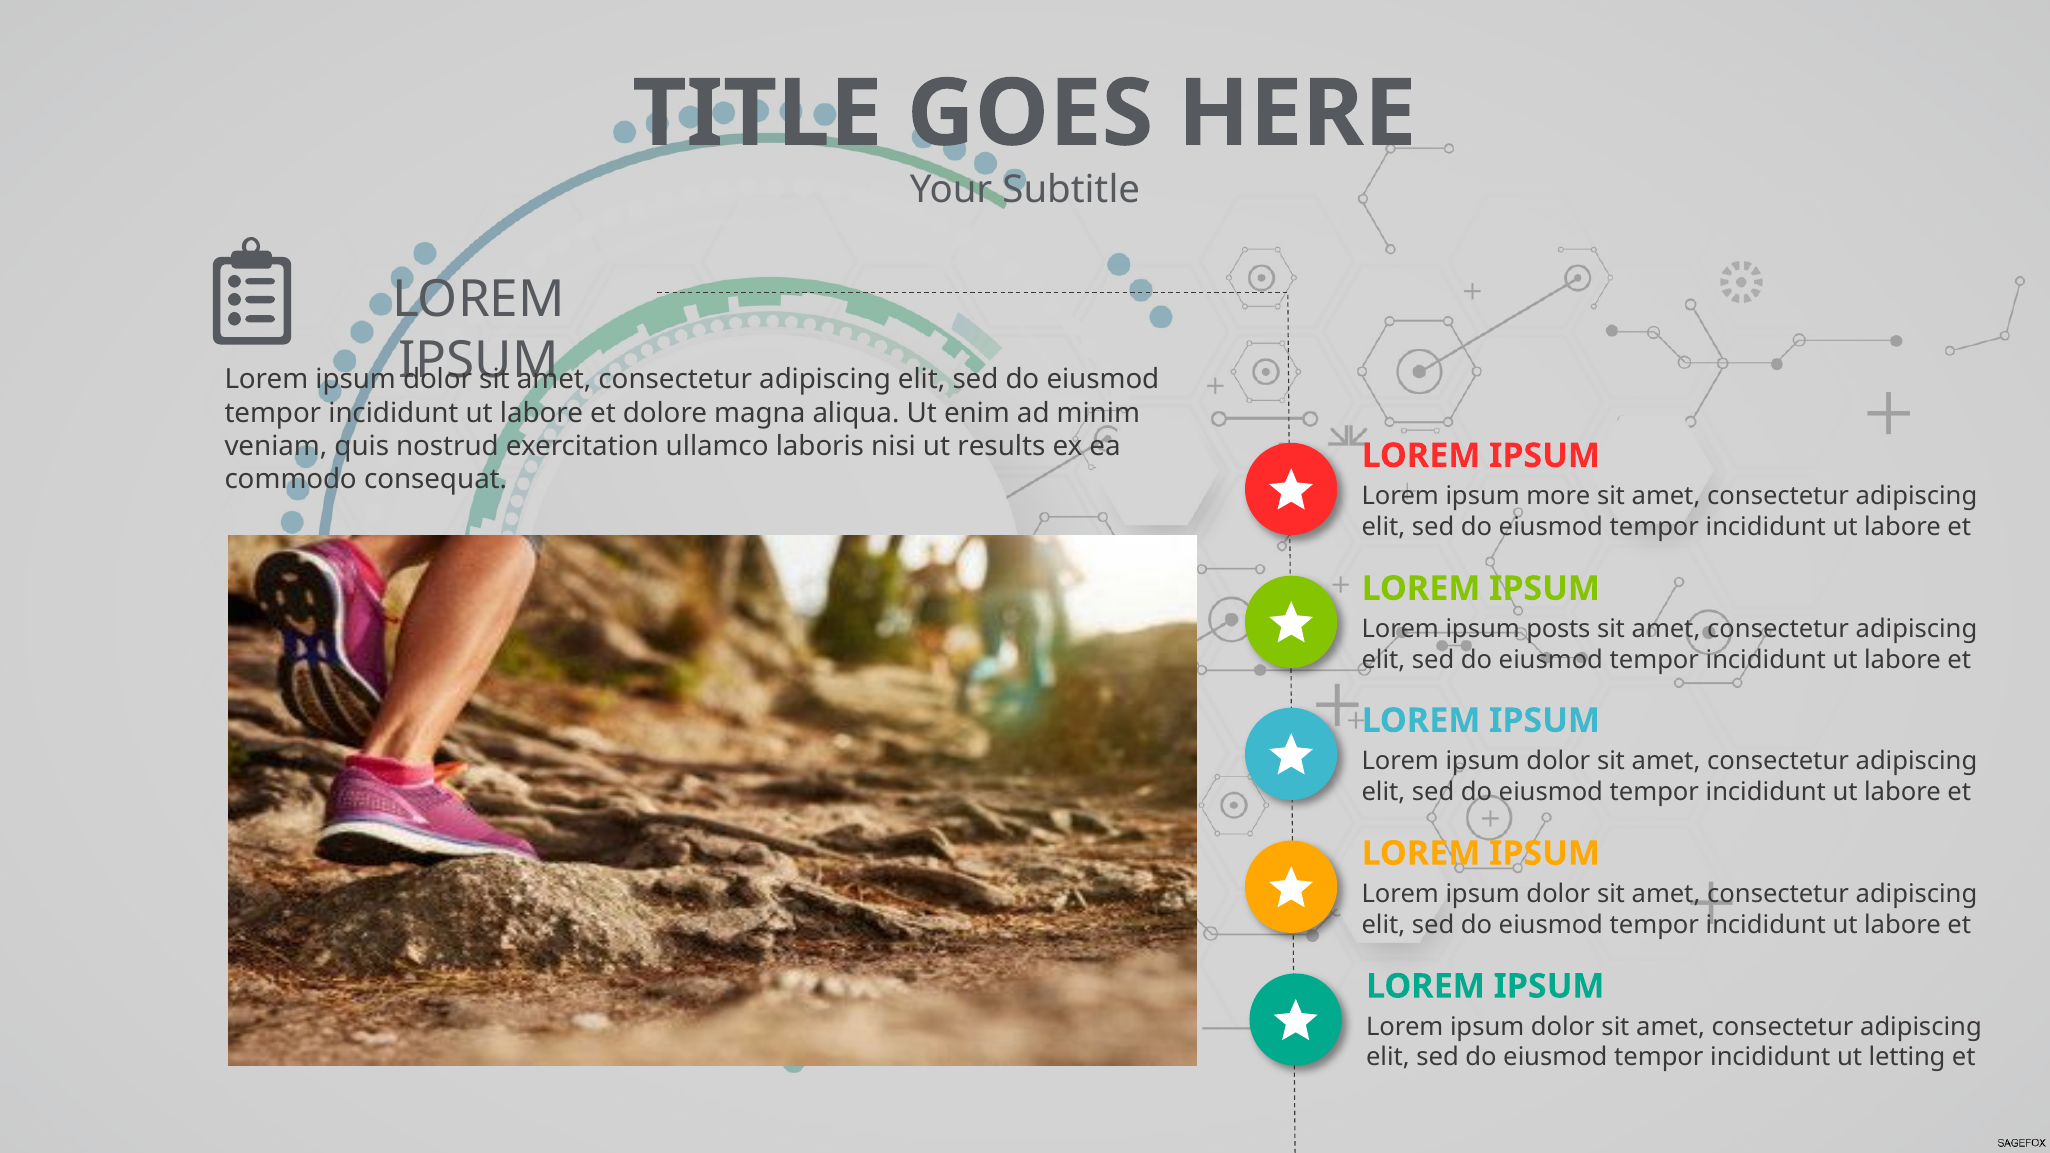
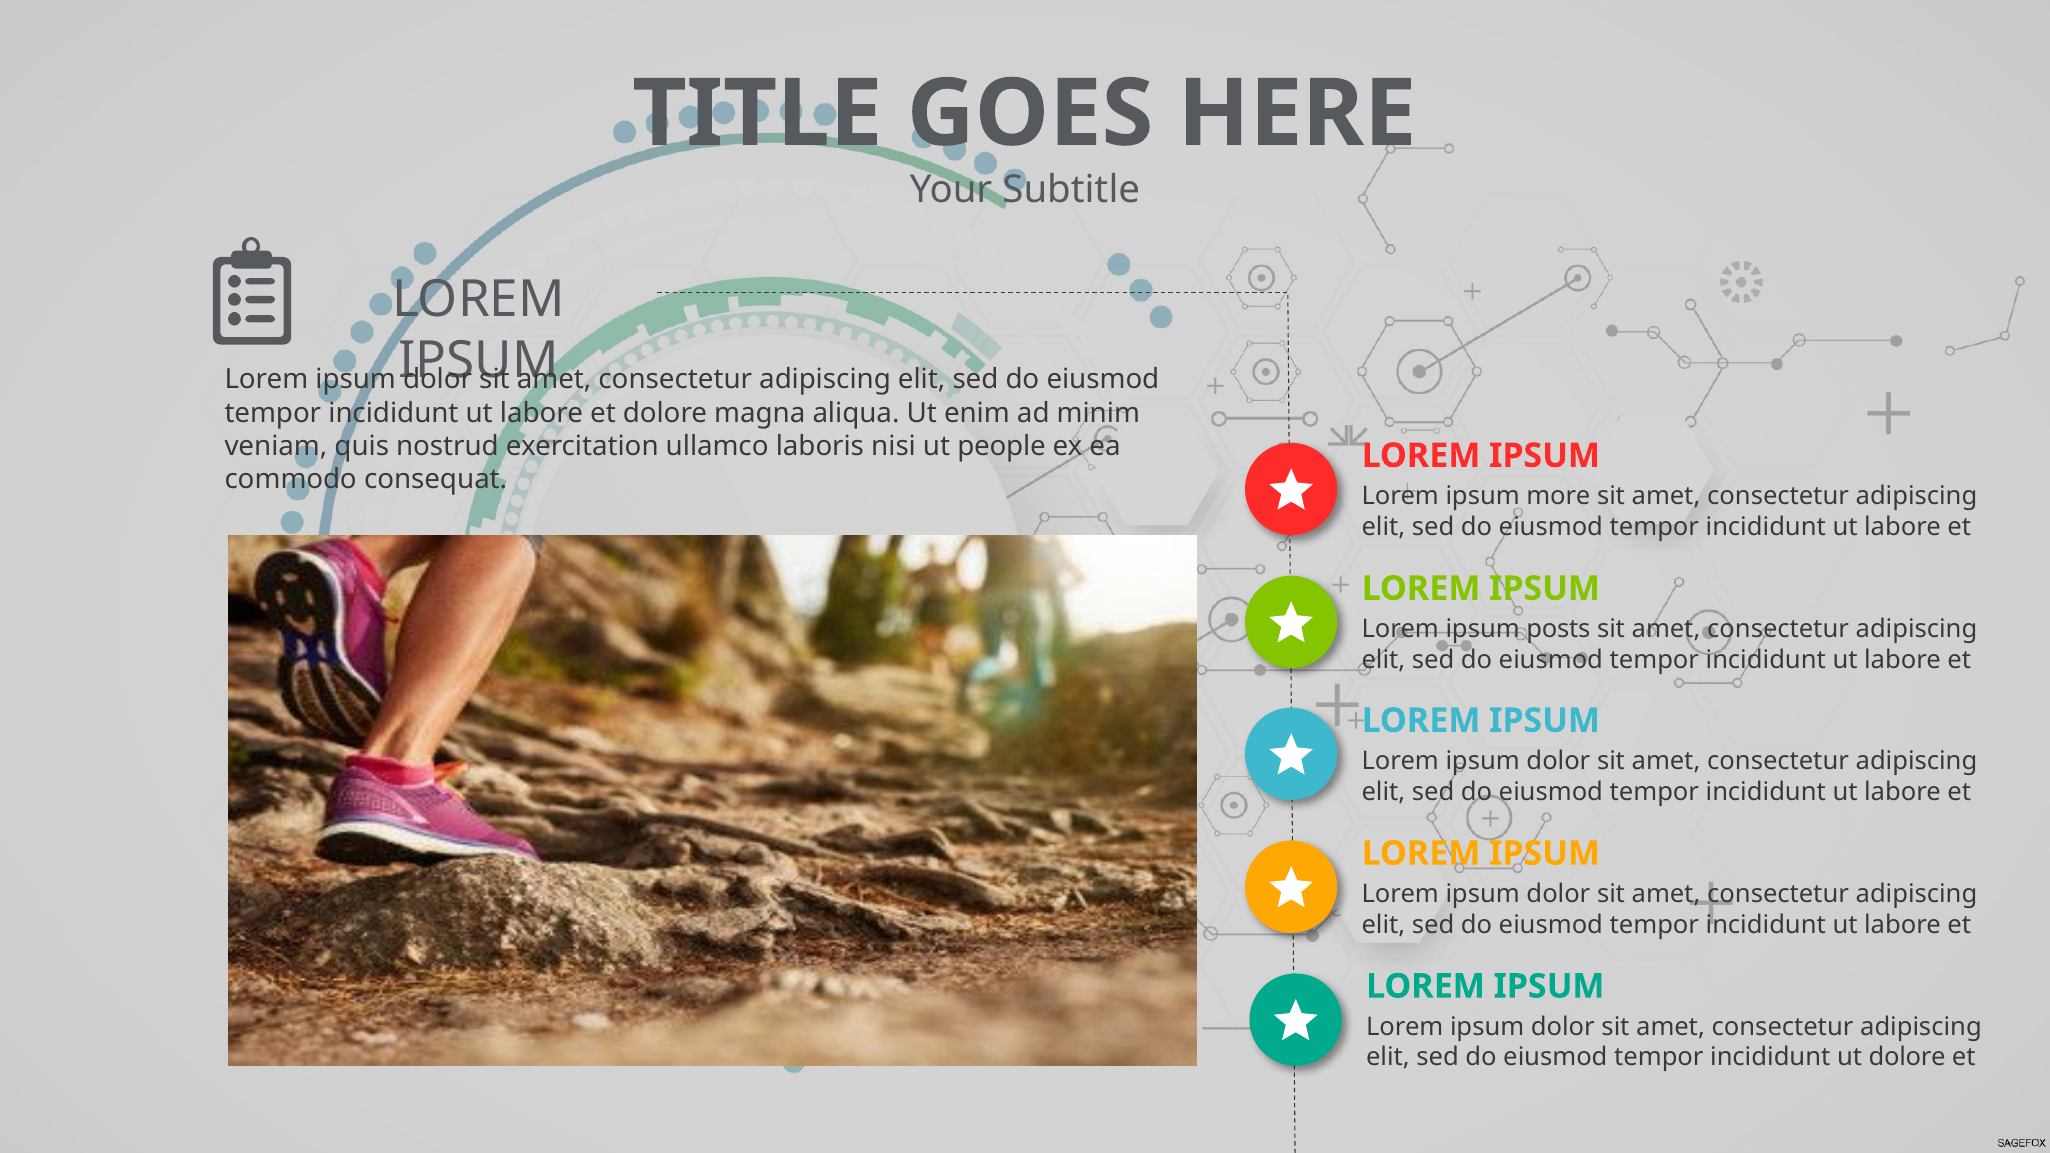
results: results -> people (1002, 446)
ut letting: letting -> dolore (1907, 1058)
